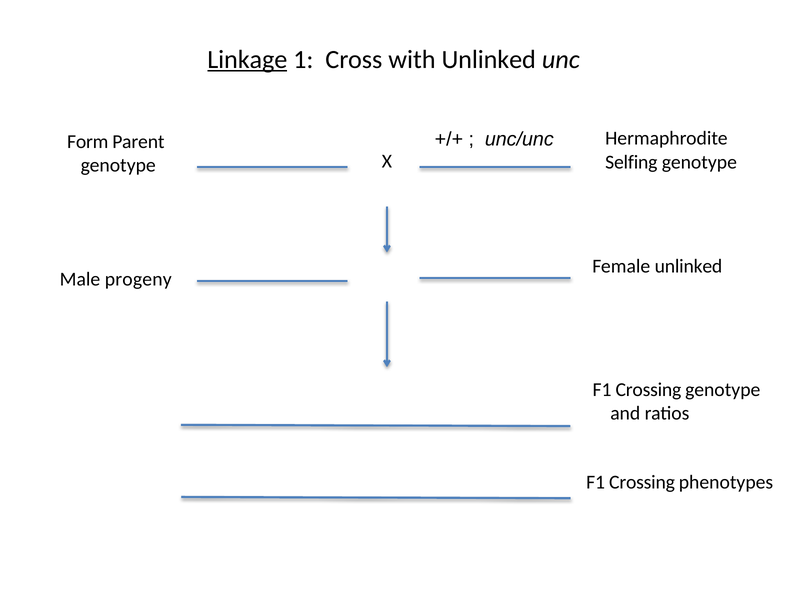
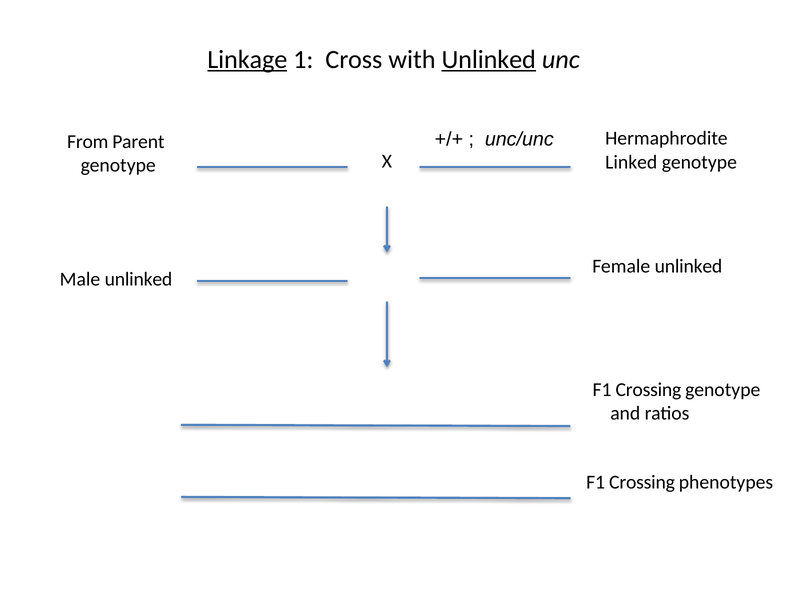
Unlinked underline: none -> present (489, 60)
Form: Form -> From (88, 142)
Selfing: Selfing -> Linked (631, 162)
Male progeny: progeny -> unlinked (138, 279)
